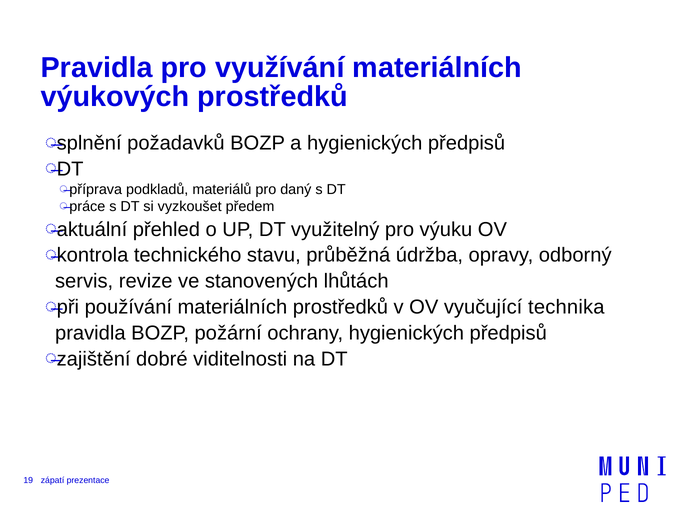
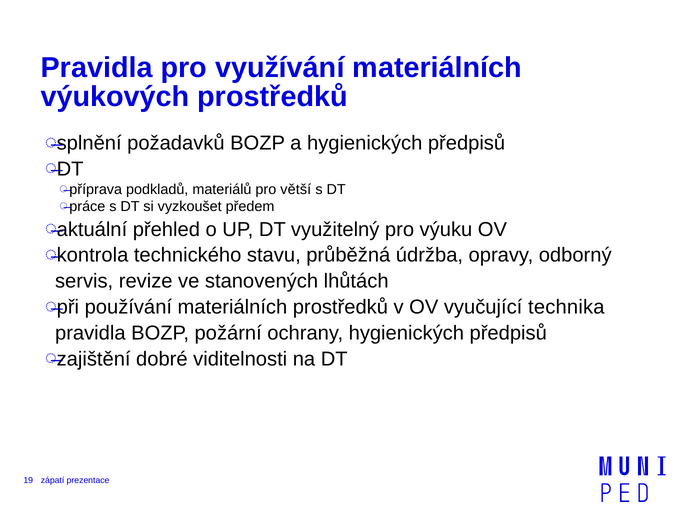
daný: daný -> větší (296, 189)
